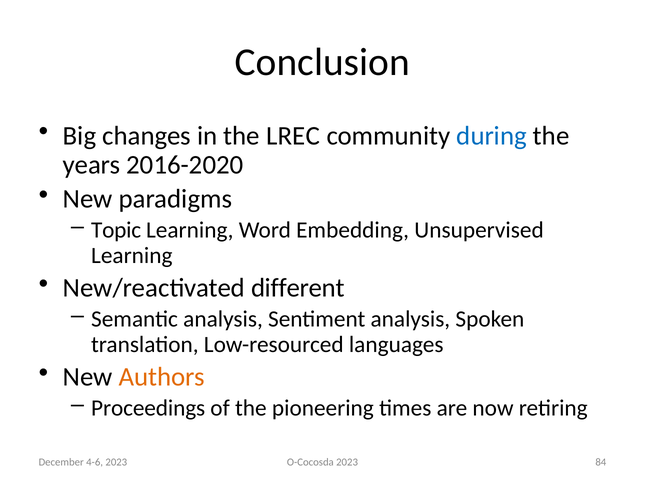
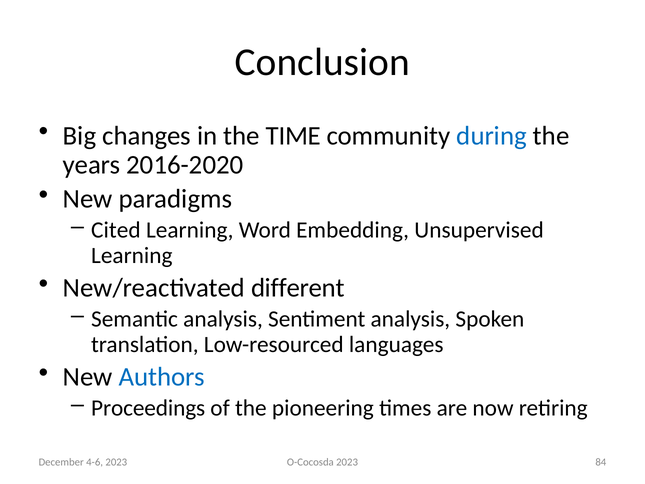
LREC: LREC -> TIME (293, 136)
Topic: Topic -> Cited (116, 230)
Authors colour: orange -> blue (162, 377)
